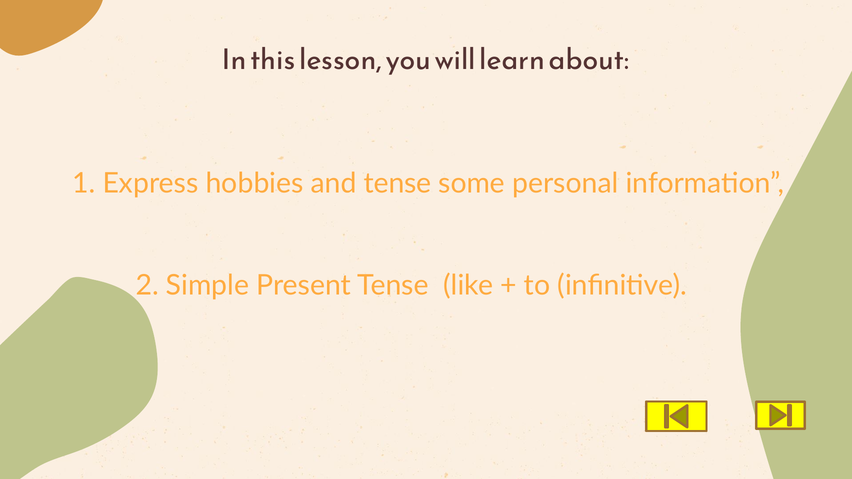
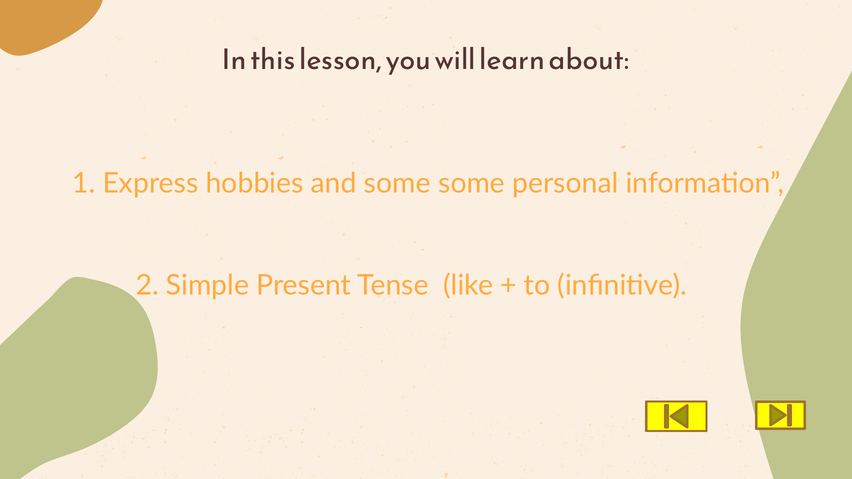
and tense: tense -> some (397, 183)
